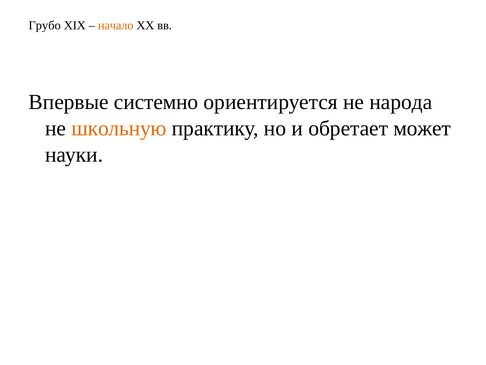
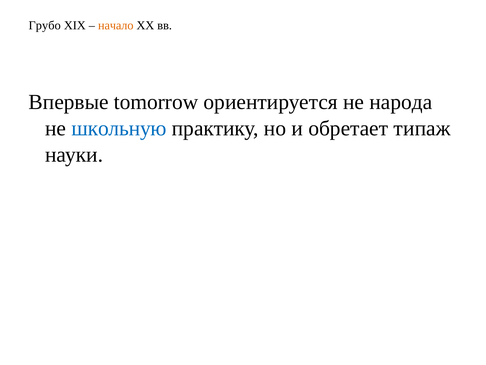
системно: системно -> tomorrow (156, 102)
школьную colour: orange -> blue (119, 128)
может: может -> типаж (422, 128)
